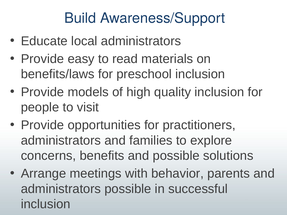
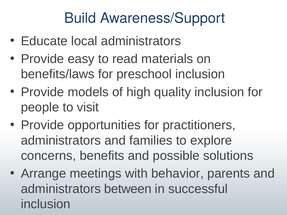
administrators possible: possible -> between (128, 189)
